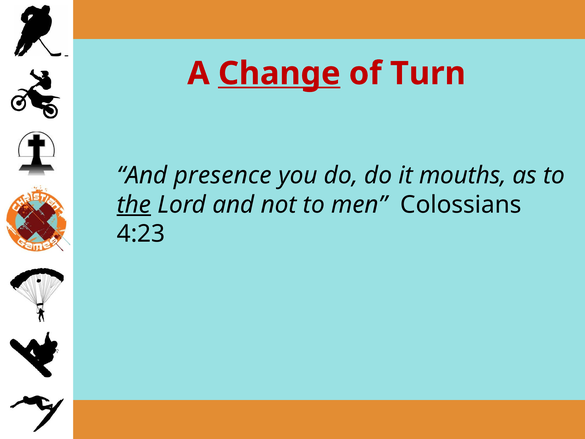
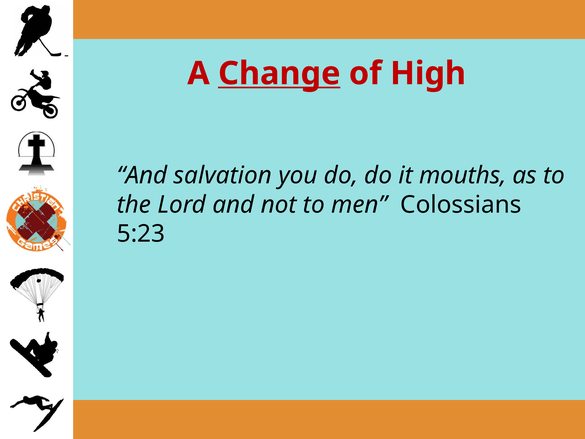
Turn: Turn -> High (428, 73)
presence: presence -> salvation (223, 175)
the underline: present -> none (134, 205)
4:23: 4:23 -> 5:23 (141, 234)
